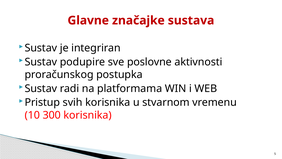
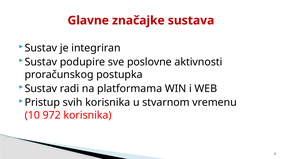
300: 300 -> 972 (52, 115)
